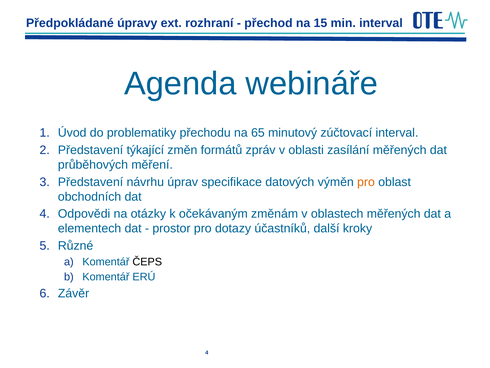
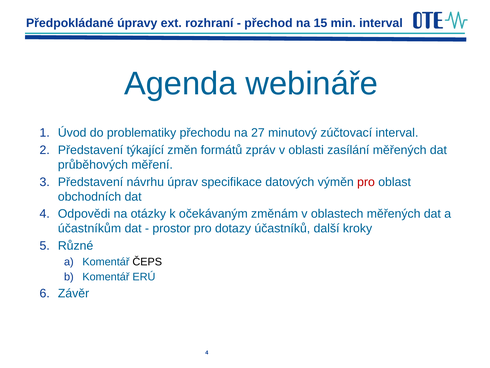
65: 65 -> 27 (258, 133)
pro colour: orange -> red (366, 182)
elementech: elementech -> účastníkům (90, 228)
